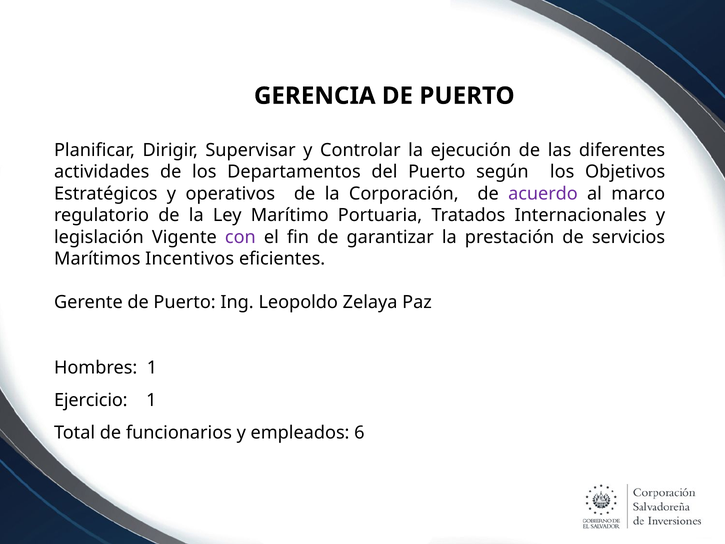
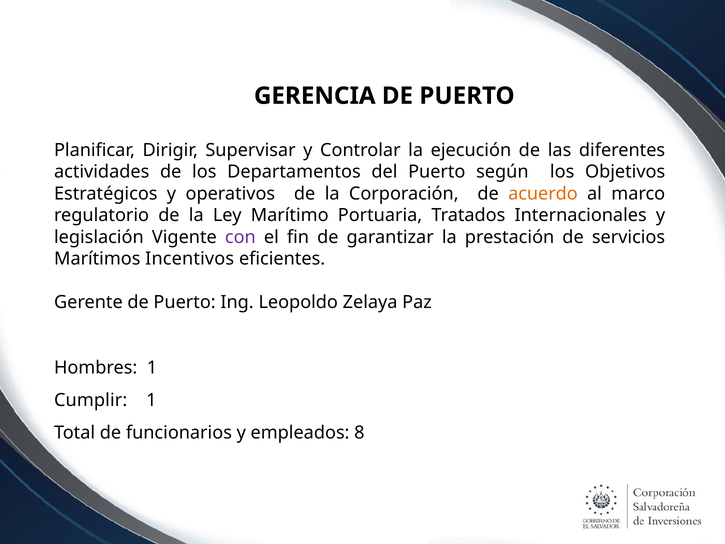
acuerdo colour: purple -> orange (543, 194)
Ejercicio: Ejercicio -> Cumplir (91, 400)
6: 6 -> 8 (359, 433)
